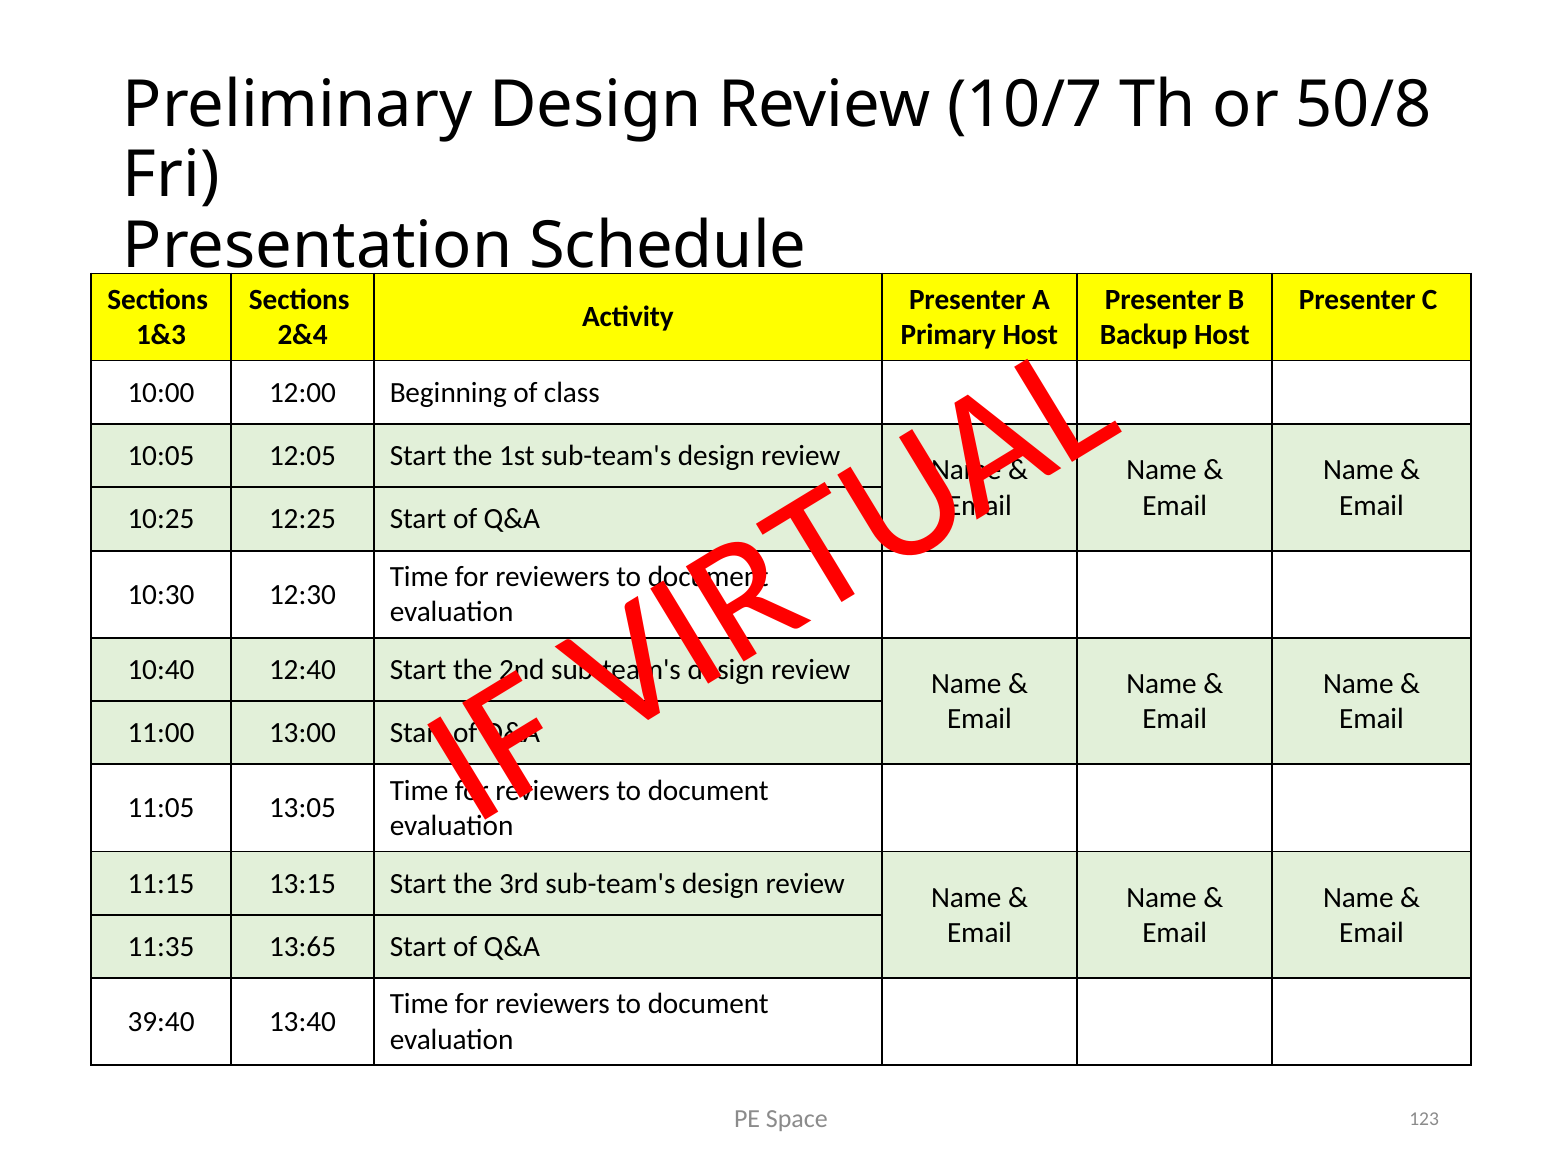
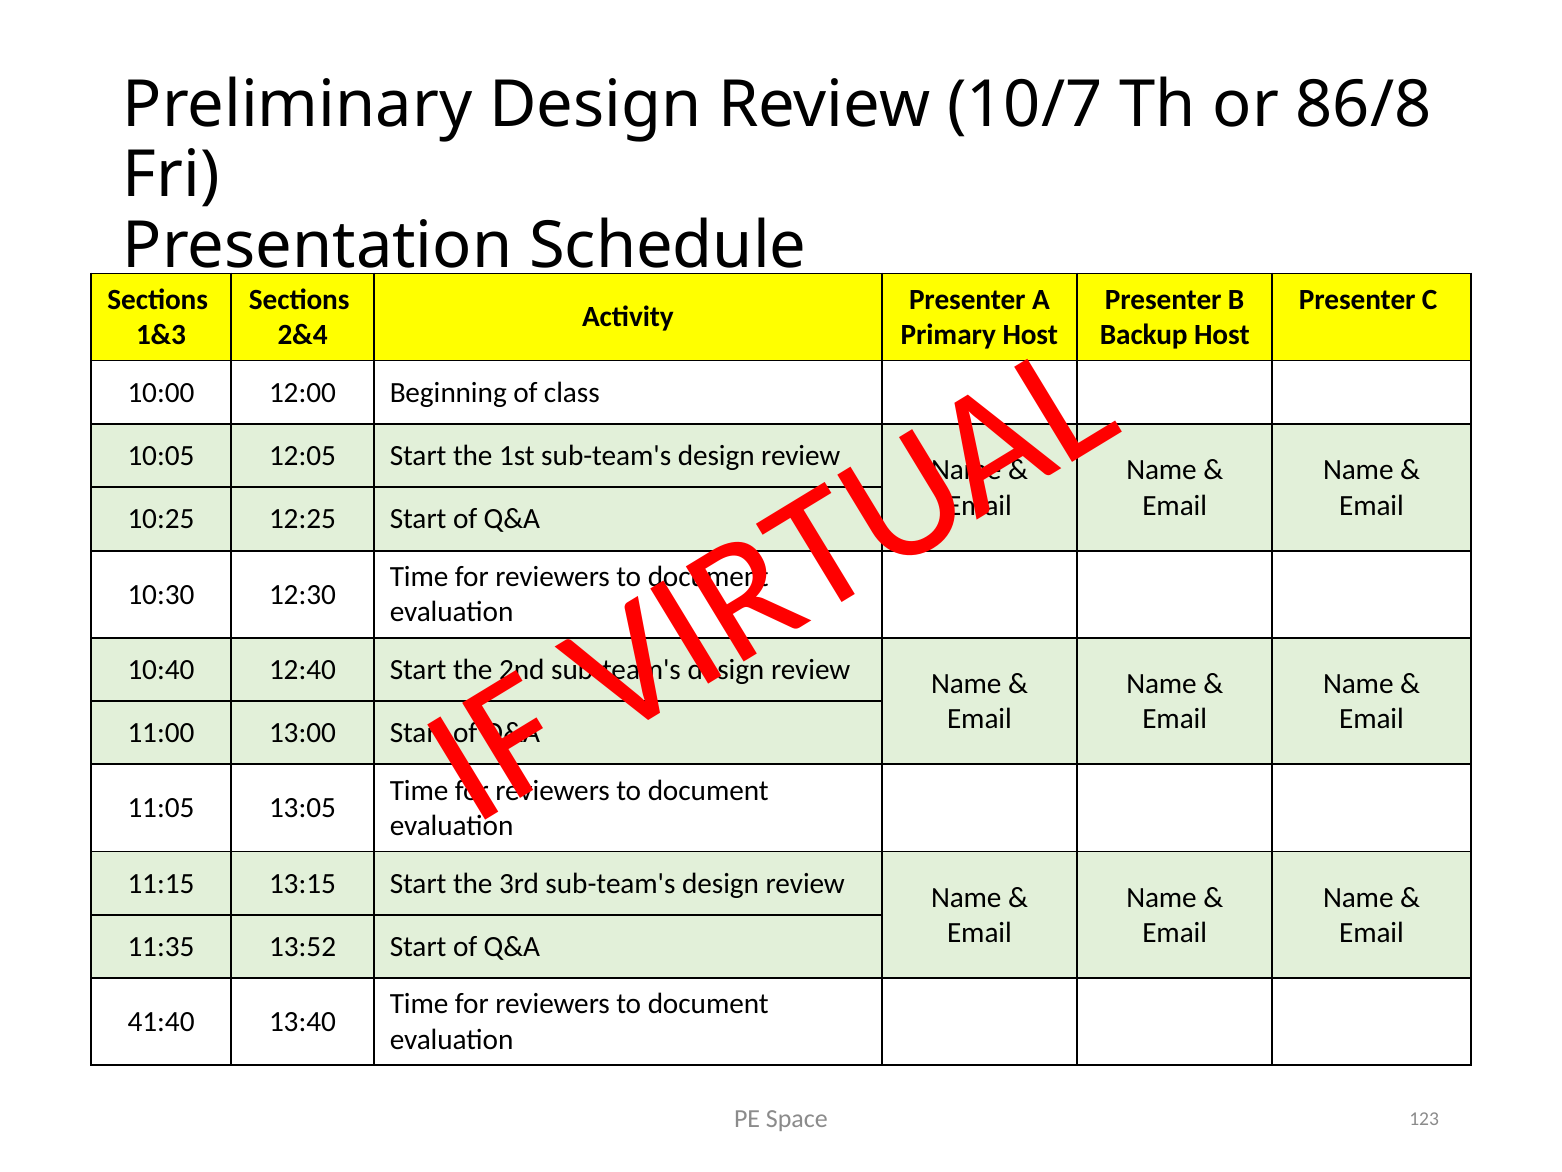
50/8: 50/8 -> 86/8 (1364, 105)
13:65: 13:65 -> 13:52 (303, 946)
39:40: 39:40 -> 41:40 (161, 1022)
